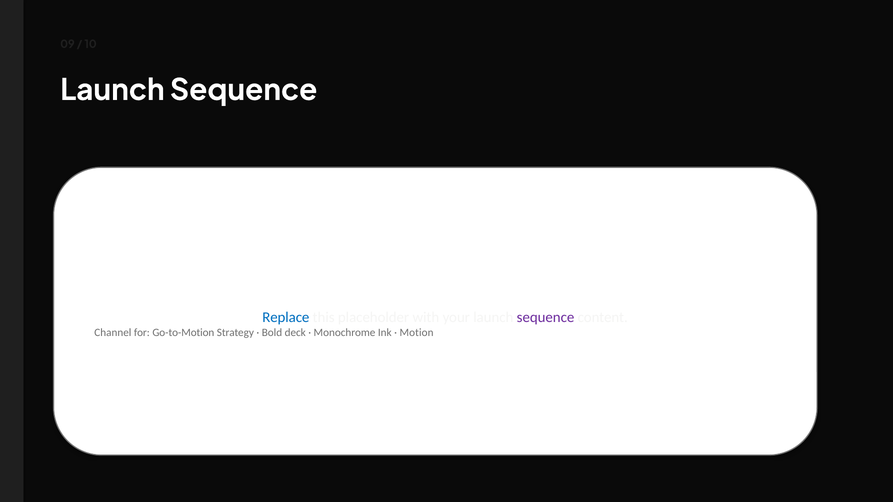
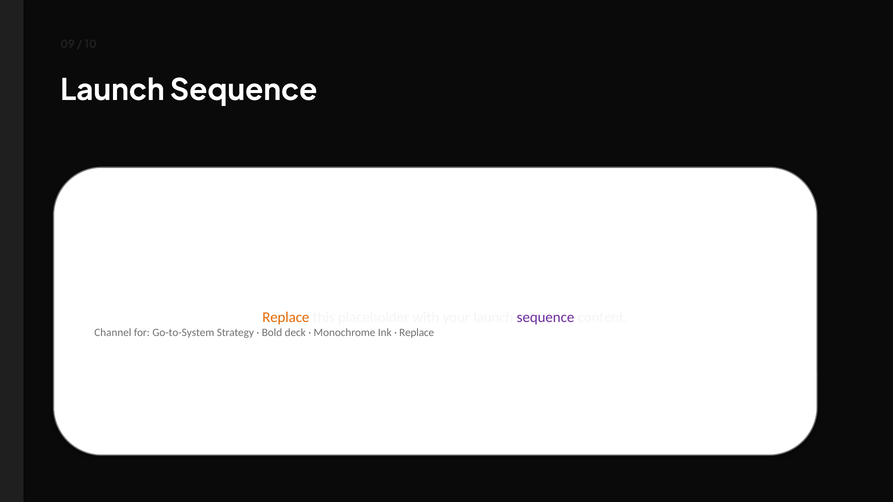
Replace colour: blue -> orange (286, 317)
Go-to-Motion: Go-to-Motion -> Go-to-System (183, 333)
Motion: Motion -> Replace (417, 333)
